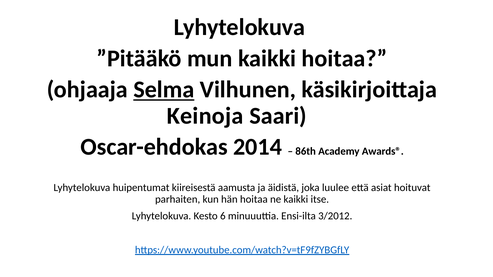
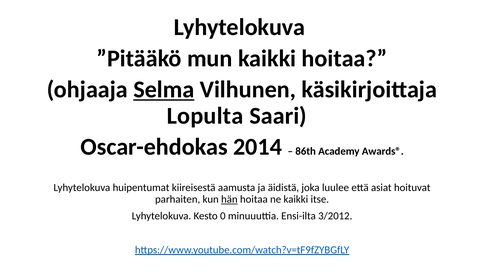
Keinoja: Keinoja -> Lopulta (205, 116)
hän underline: none -> present (229, 200)
6: 6 -> 0 (223, 216)
